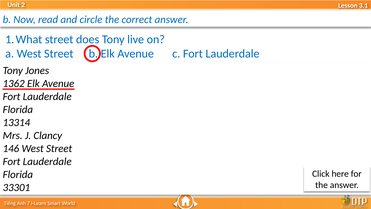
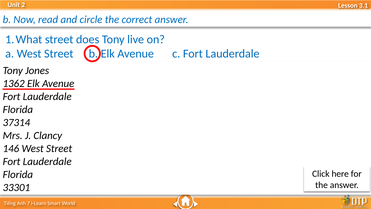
13314: 13314 -> 37314 (16, 122)
